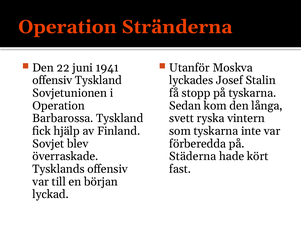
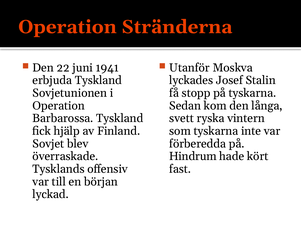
offensiv: offensiv -> erbjuda (52, 80)
Städerna: Städerna -> Hindrum (193, 156)
